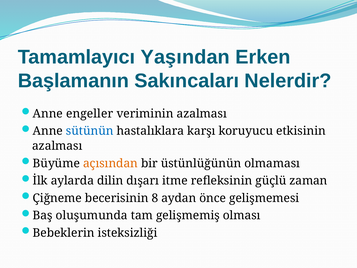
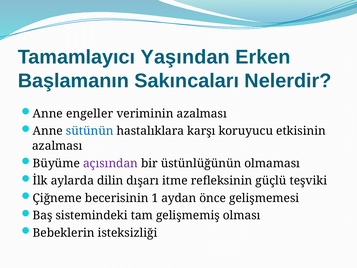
açısından colour: orange -> purple (110, 163)
zaman: zaman -> teşviki (308, 181)
8: 8 -> 1 (155, 198)
oluşumunda: oluşumunda -> sistemindeki (92, 215)
